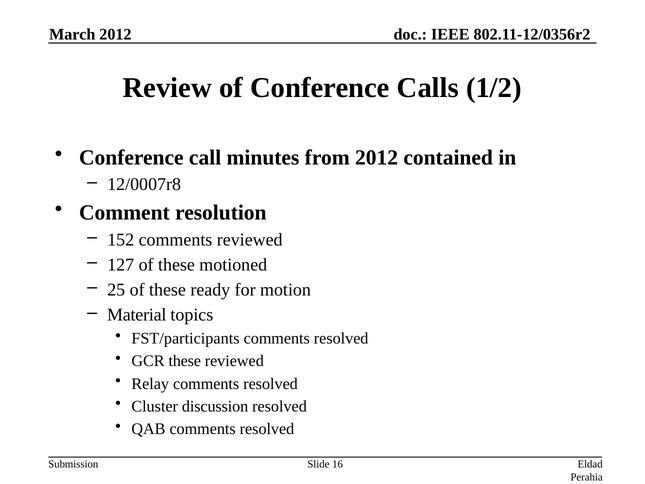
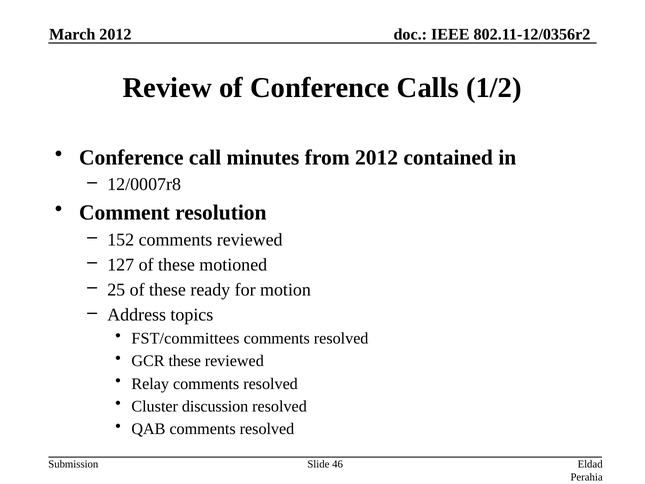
Material: Material -> Address (137, 315)
FST/participants: FST/participants -> FST/committees (185, 338)
16: 16 -> 46 (338, 464)
